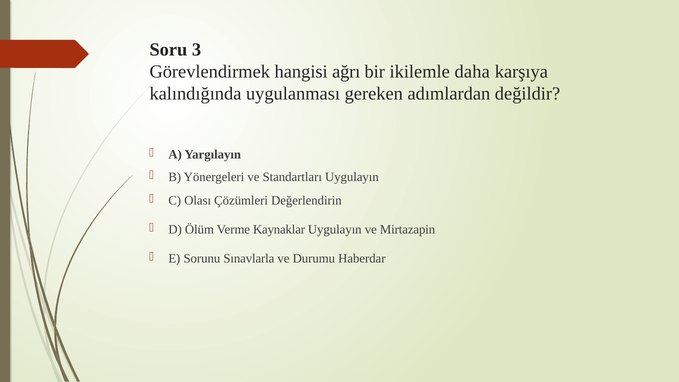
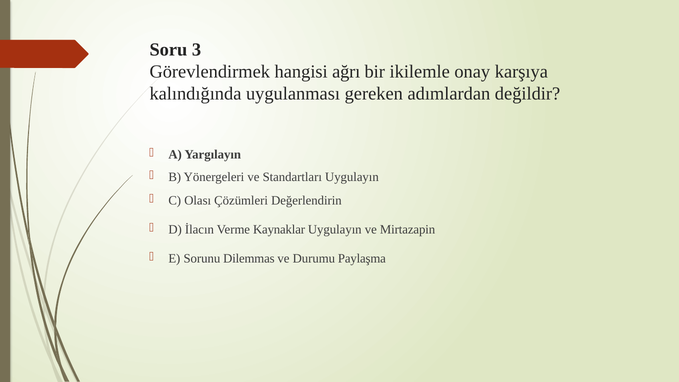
daha: daha -> onay (472, 72)
Ölüm: Ölüm -> İlacın (199, 230)
Sınavlarla: Sınavlarla -> Dilemmas (249, 259)
Haberdar: Haberdar -> Paylaşma (362, 259)
